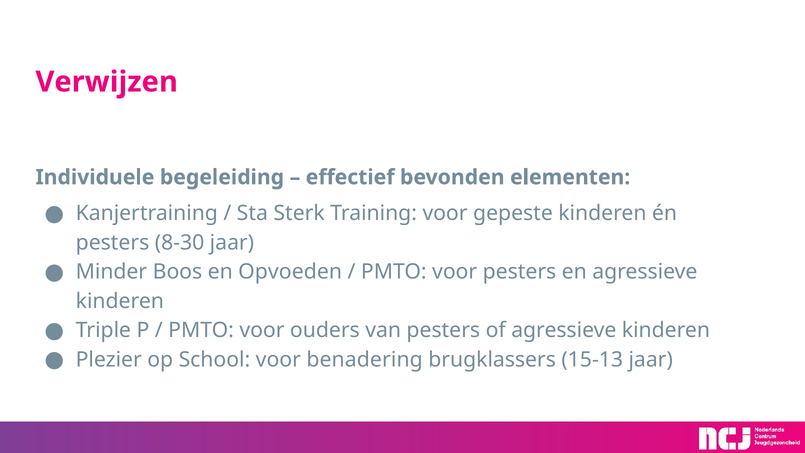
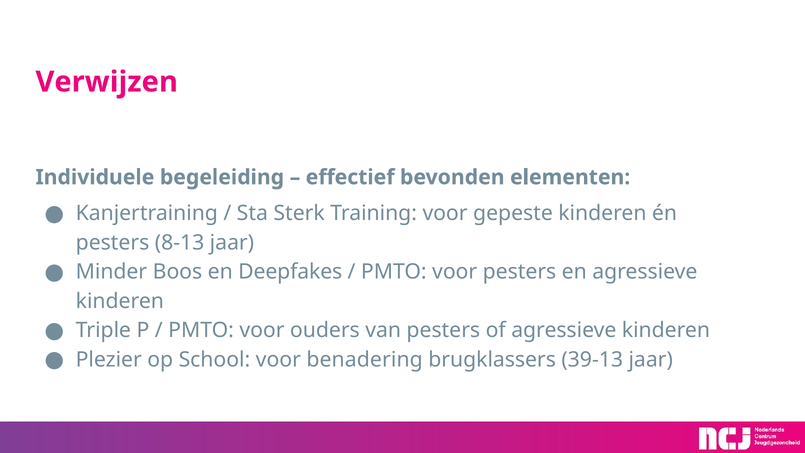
8-30: 8-30 -> 8-13 (180, 242)
Opvoeden: Opvoeden -> Deepfakes (290, 272)
15-13: 15-13 -> 39-13 (592, 360)
